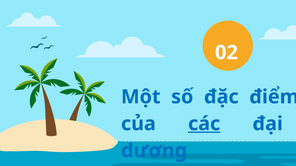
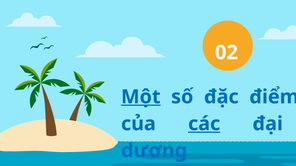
Một underline: none -> present (141, 97)
